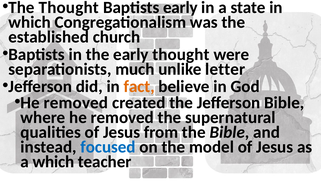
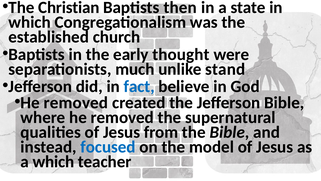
The Thought: Thought -> Christian (69, 7)
Baptists early: early -> then (180, 7)
letter: letter -> stand (225, 69)
fact colour: orange -> blue (139, 86)
